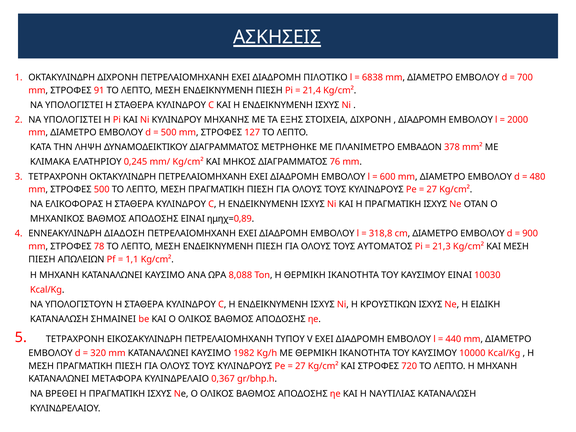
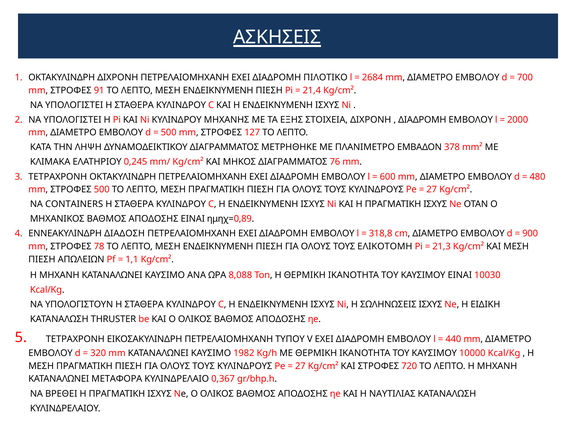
6838: 6838 -> 2684 (373, 77)
ΕΛΙΚΟΦΟΡΑΣ: ΕΛΙΚΟΦΟΡΑΣ -> CONTAINERS (74, 204)
ΑΥΤΟΜΑΤΟΣ: ΑΥΤΟΜΑΤΟΣ -> ΕΛΙΚΟΤΟΜΗ (385, 247)
ΚΡΟΥΣΤΙΚΩΝ: ΚΡΟΥΣΤΙΚΩΝ -> ΣΩΛΗΝΩΣΕΙΣ (388, 305)
ΣΗΜΑΙΝΕΙ: ΣΗΜΑΙΝΕΙ -> THRUSTER (113, 319)
